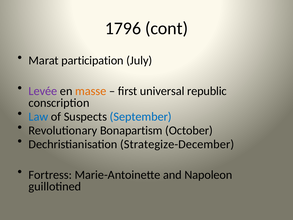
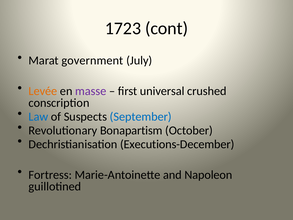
1796: 1796 -> 1723 (123, 28)
participation: participation -> government (92, 60)
Levée colour: purple -> orange (43, 91)
masse colour: orange -> purple (91, 91)
republic: republic -> crushed (207, 91)
Strategize-December: Strategize-December -> Executions-December (177, 144)
